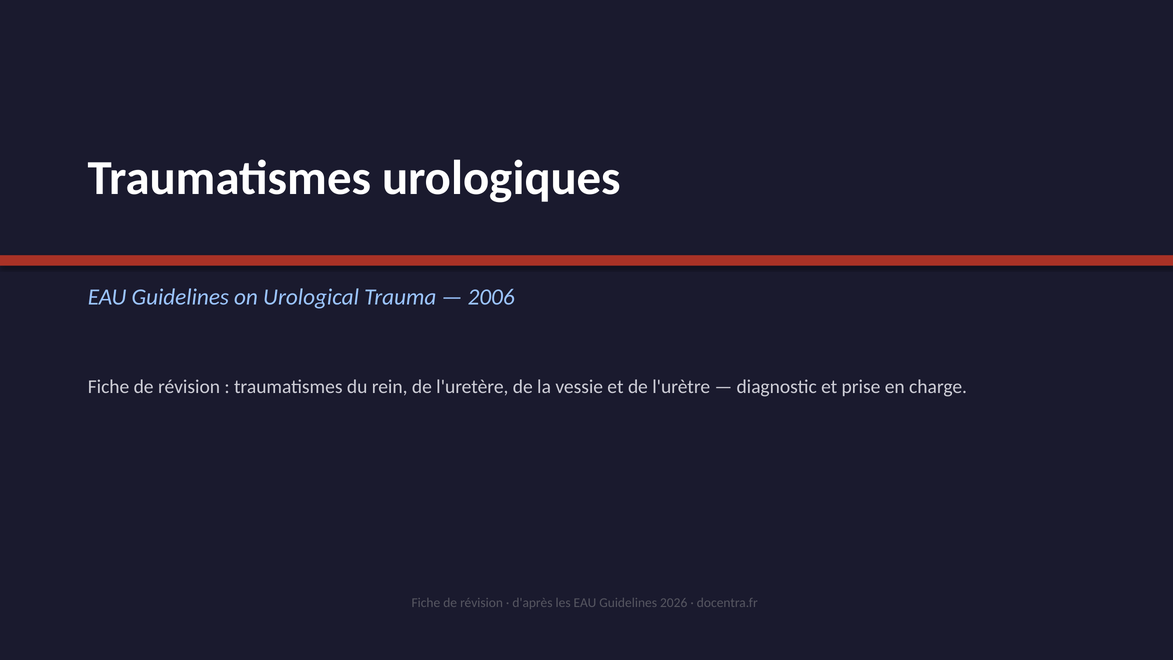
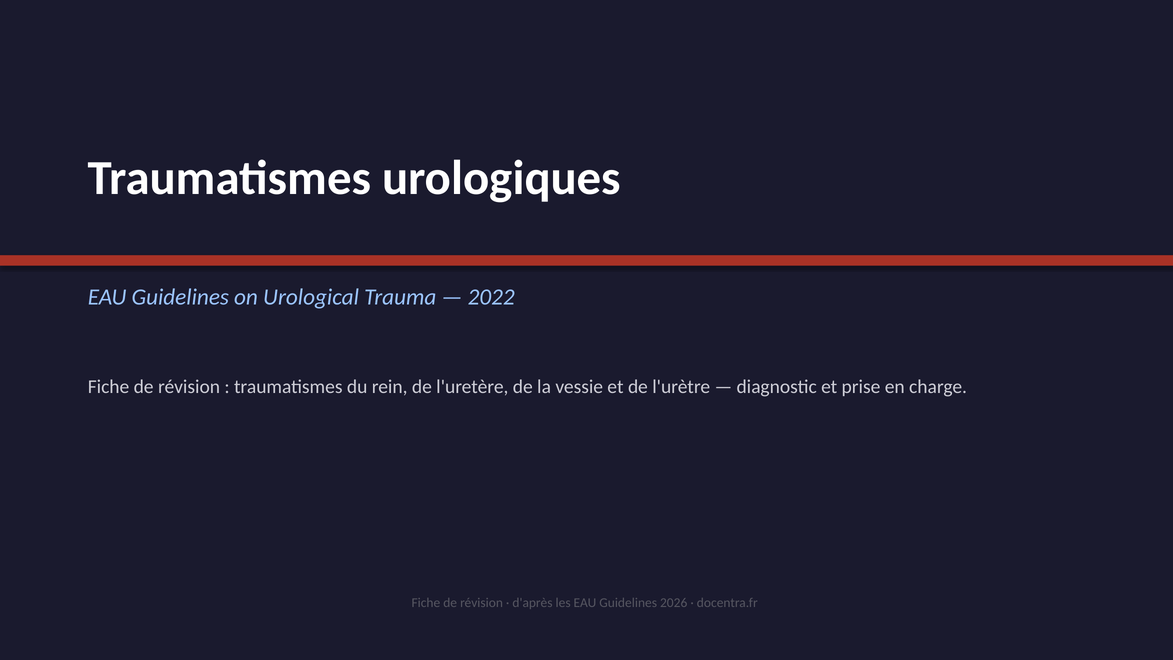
2006: 2006 -> 2022 (491, 297)
